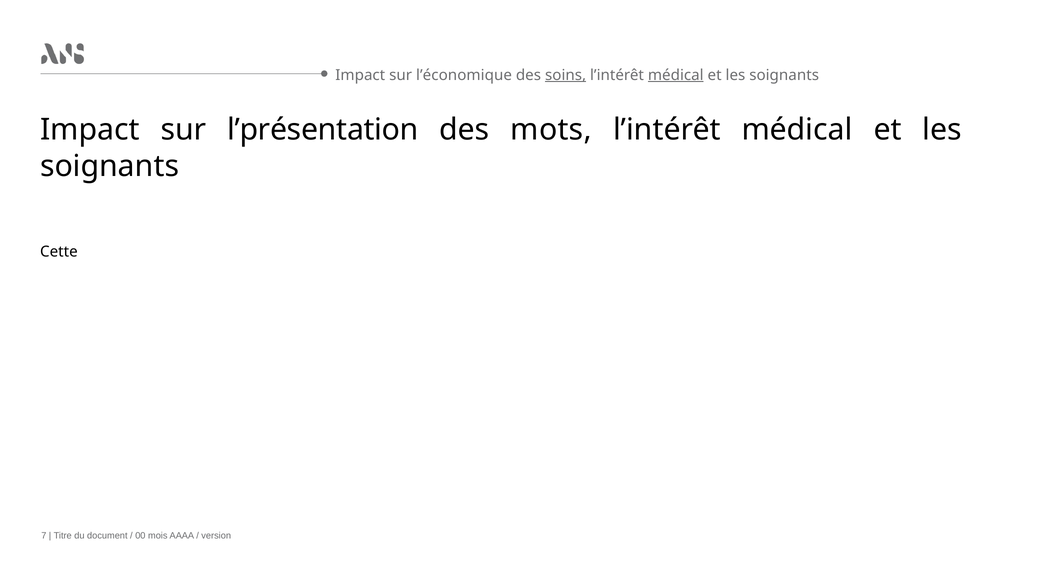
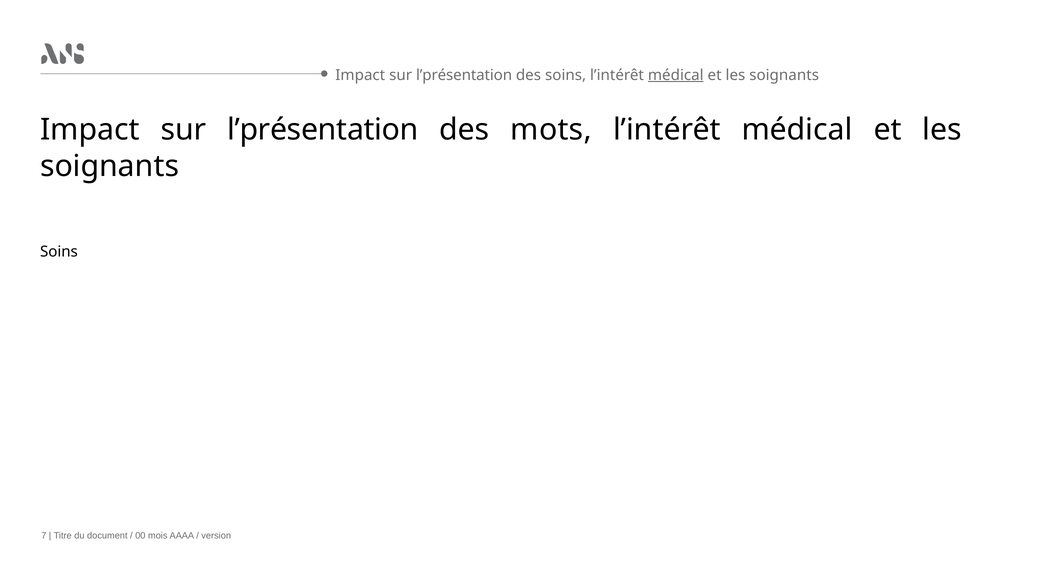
l’économique: l’économique -> l’présentation (464, 75)
soins underline: present -> none (566, 75)
Cette: Cette -> Soins (59, 252)
